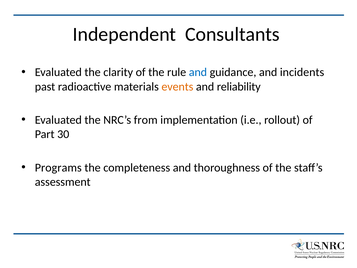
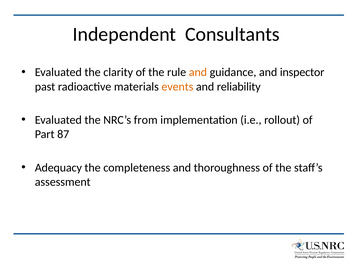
and colour: blue -> orange (198, 72)
incidents: incidents -> inspector (302, 72)
30: 30 -> 87 (63, 134)
Programs: Programs -> Adequacy (58, 167)
